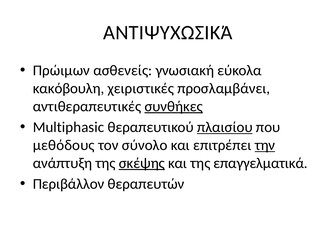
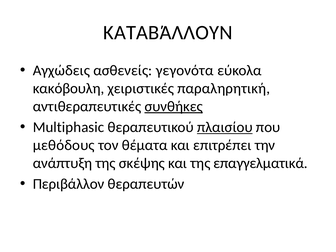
ΑΝΤΙΨΥΧΩΣΙΚΆ: ΑΝΤΙΨΥΧΩΣΙΚΆ -> ΚΑΤΑΒΆΛΛΟΥΝ (168, 33)
Πρώιμων: Πρώιμων -> Αγχώδεις (61, 70)
γνωσιακή: γνωσιακή -> γεγονότα (185, 70)
προσλαμβάνει: προσλαμβάνει -> παραληρητική (224, 88)
σύνολο: σύνολο -> θέματα (145, 145)
την underline: present -> none (265, 145)
σκέψης underline: present -> none (142, 163)
